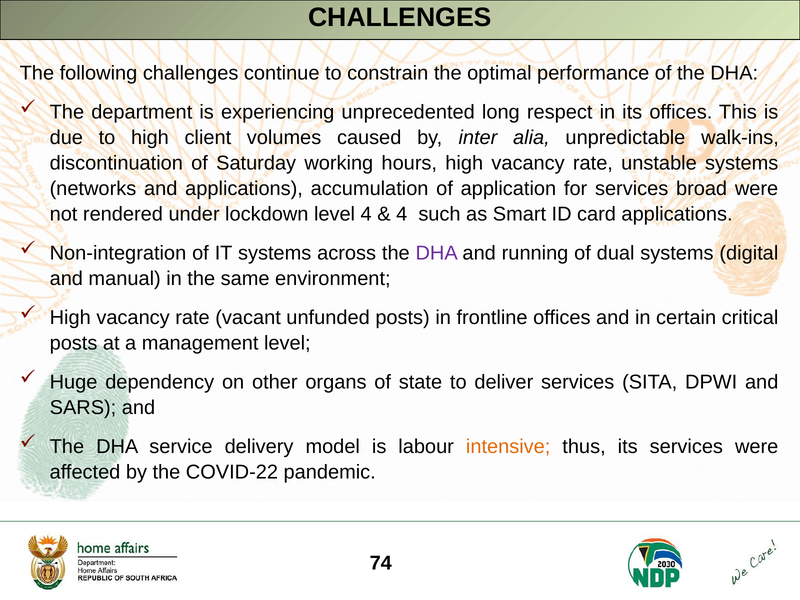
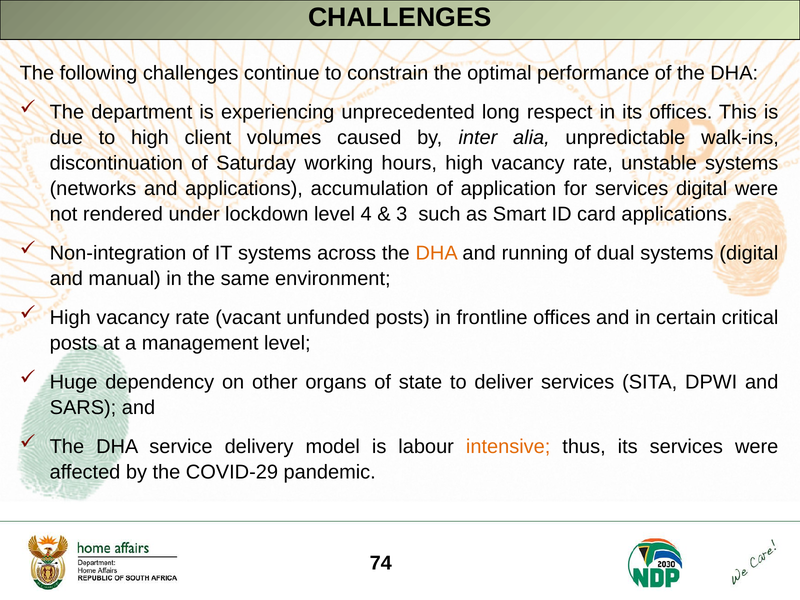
services broad: broad -> digital (702, 189)
4: 4 -> 3 (402, 214)
DHA colour: purple -> orange (437, 253)
COVID-22: COVID-22 -> COVID-29 (232, 472)
